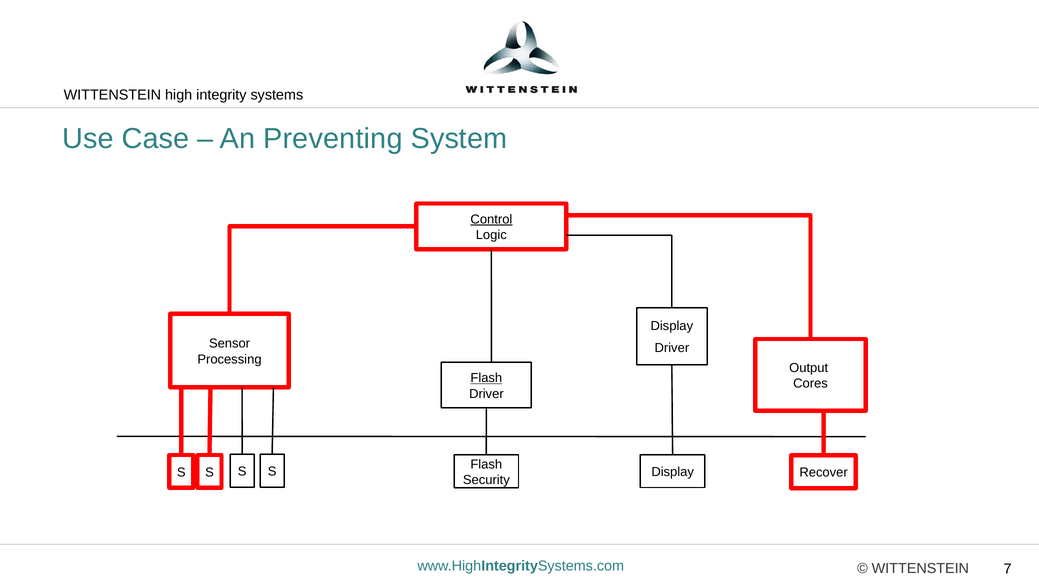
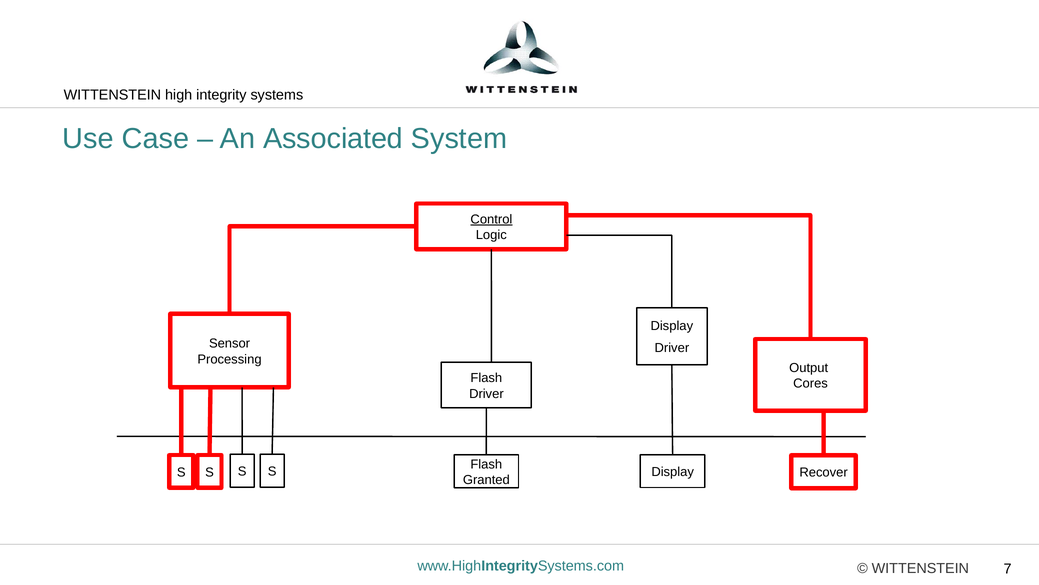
Preventing: Preventing -> Associated (333, 139)
Flash underline: present -> none (486, 378)
Security: Security -> Granted (486, 480)
